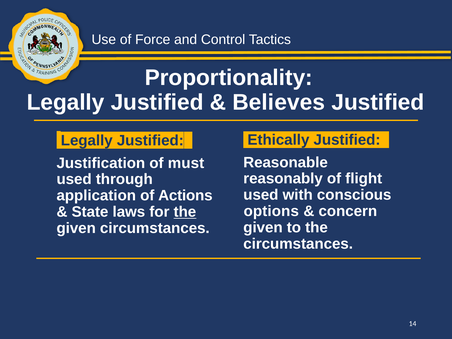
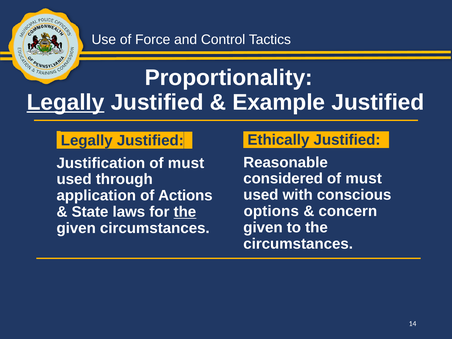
Legally underline: none -> present (66, 102)
Believes: Believes -> Example (279, 102)
reasonably: reasonably -> considered (283, 179)
flight: flight -> must (364, 179)
